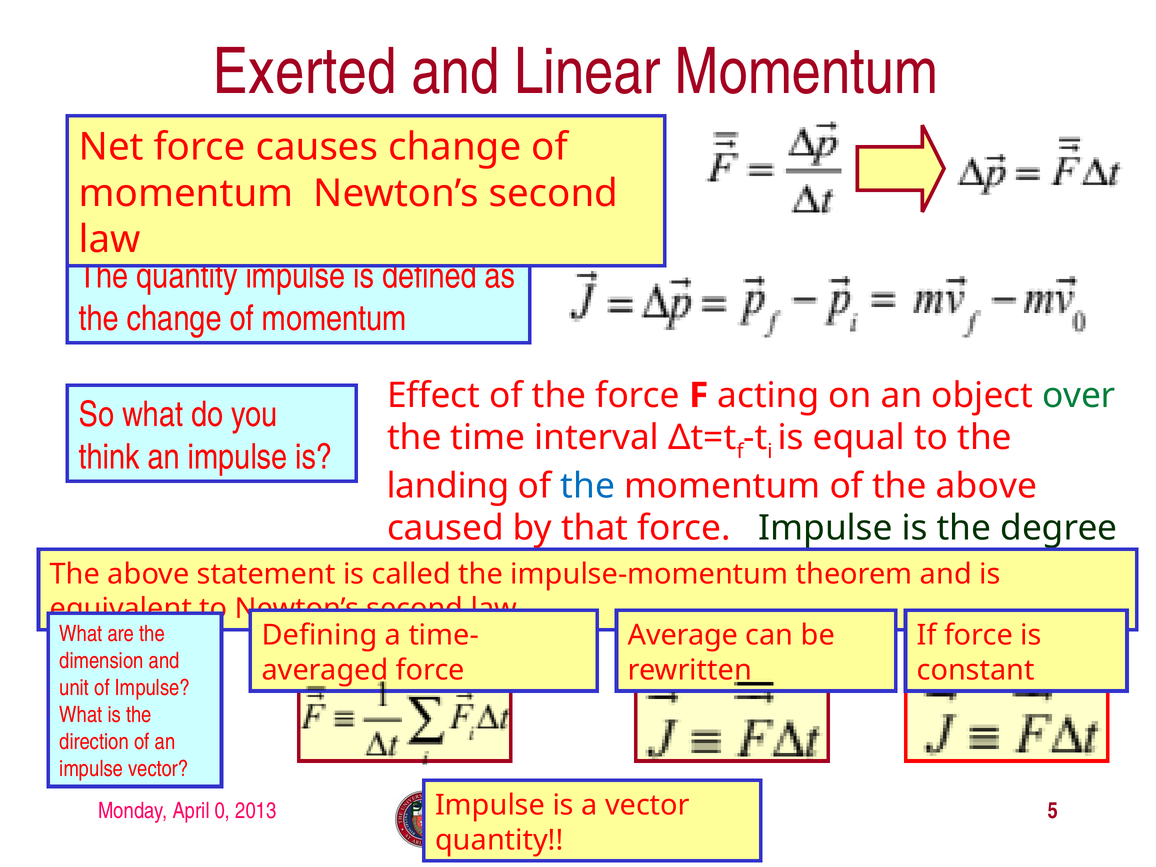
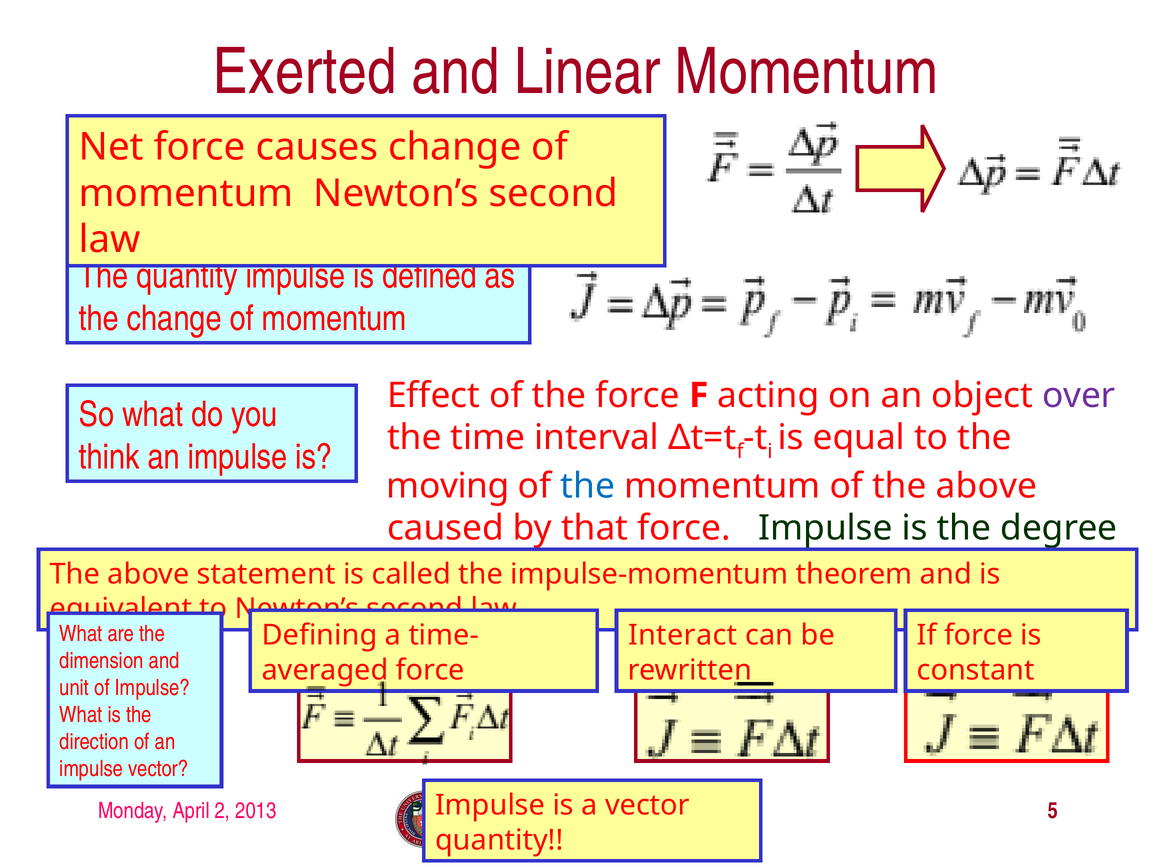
over colour: green -> purple (1079, 395)
landing: landing -> moving (448, 486)
Average: Average -> Interact (683, 635)
0: 0 -> 2 (222, 811)
